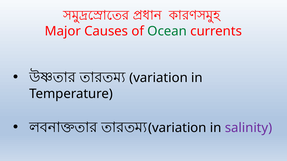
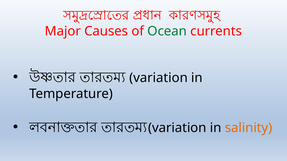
salinity colour: purple -> orange (249, 128)
